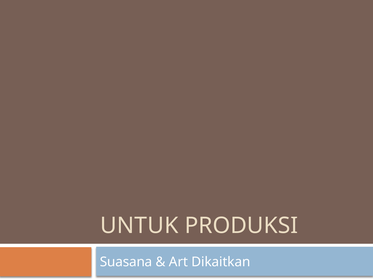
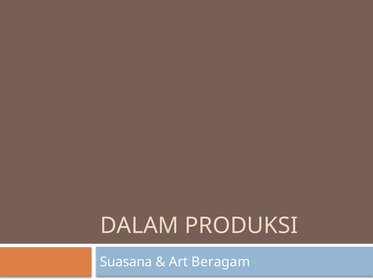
UNTUK: UNTUK -> DALAM (139, 225)
Dikaitkan: Dikaitkan -> Beragam (221, 262)
